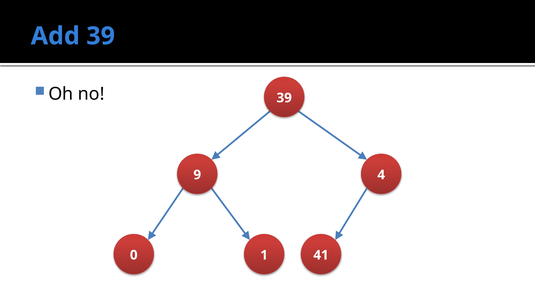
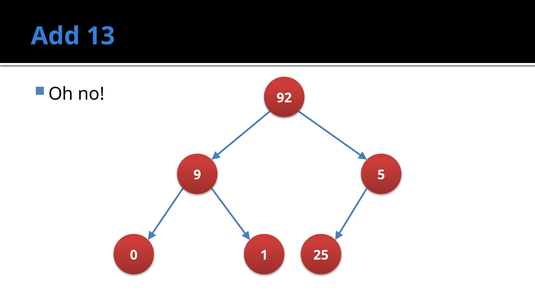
Add 39: 39 -> 13 (101, 36)
no 39: 39 -> 92 (284, 98)
4: 4 -> 5 (381, 175)
41: 41 -> 25 (321, 255)
